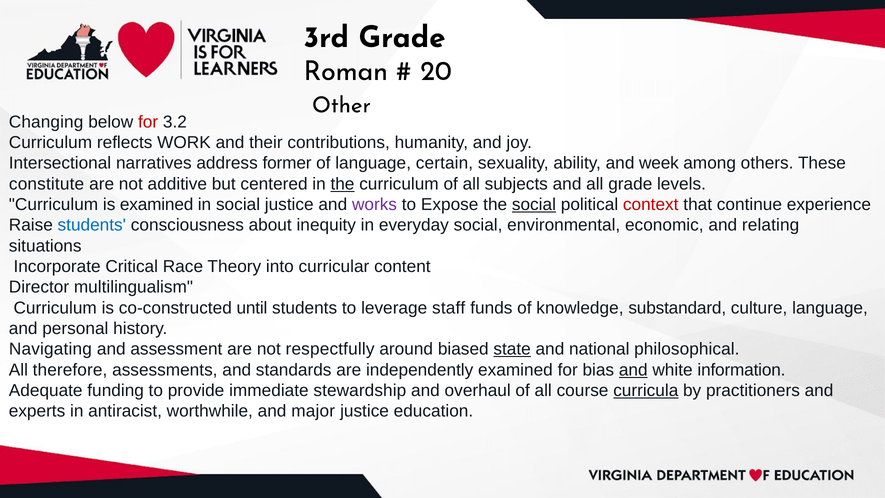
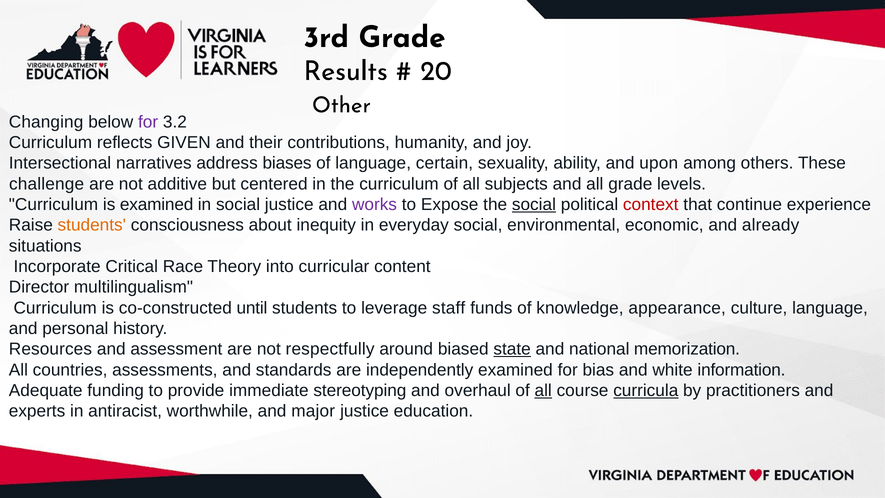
Roman: Roman -> Results (346, 71)
for colour: red -> purple (148, 122)
WORK: WORK -> GIVEN (184, 143)
former: former -> biases (287, 163)
week: week -> upon (659, 163)
constitute: constitute -> challenge (47, 184)
the underline: present -> none (343, 184)
students colour: blue -> orange (92, 225)
relating: relating -> already (771, 225)
substandard: substandard -> appearance (677, 308)
Navigating: Navigating -> Resources (50, 349)
philosophical: philosophical -> memorization (687, 349)
therefore: therefore -> countries (70, 370)
and underline: present -> none (633, 370)
stewardship: stewardship -> stereotyping (360, 391)
all underline: none -> present (543, 391)
